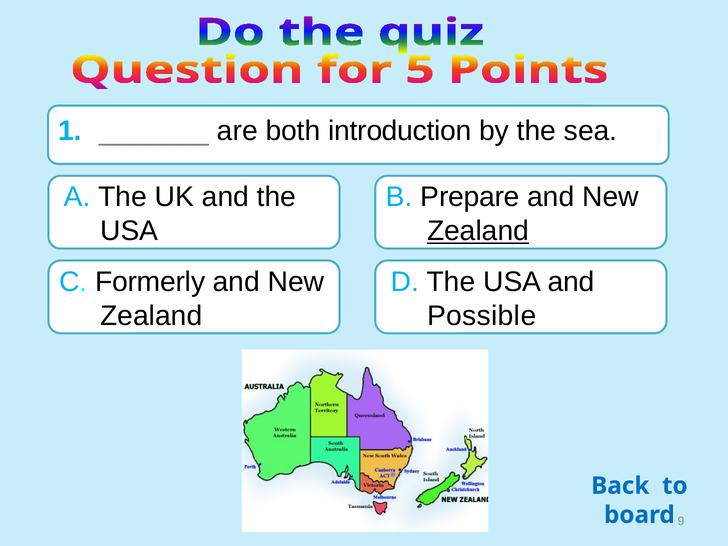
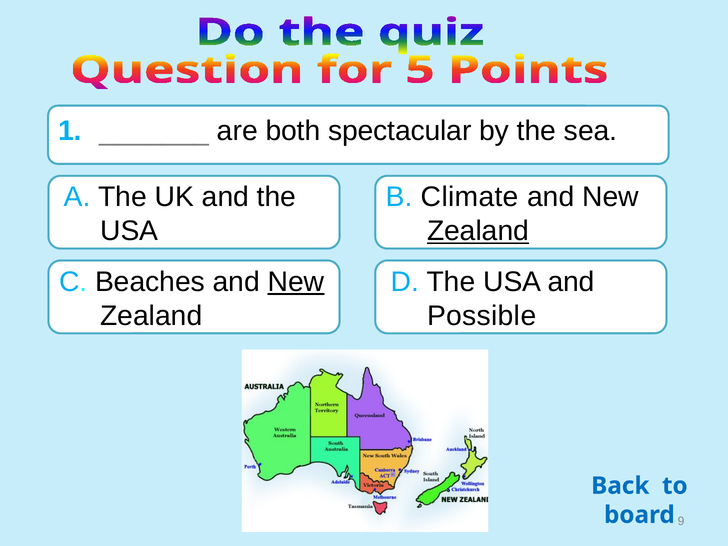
introduction: introduction -> spectacular (400, 131)
Prepare: Prepare -> Climate (470, 197)
Formerly: Formerly -> Beaches (150, 282)
New underline: none -> present (296, 282)
